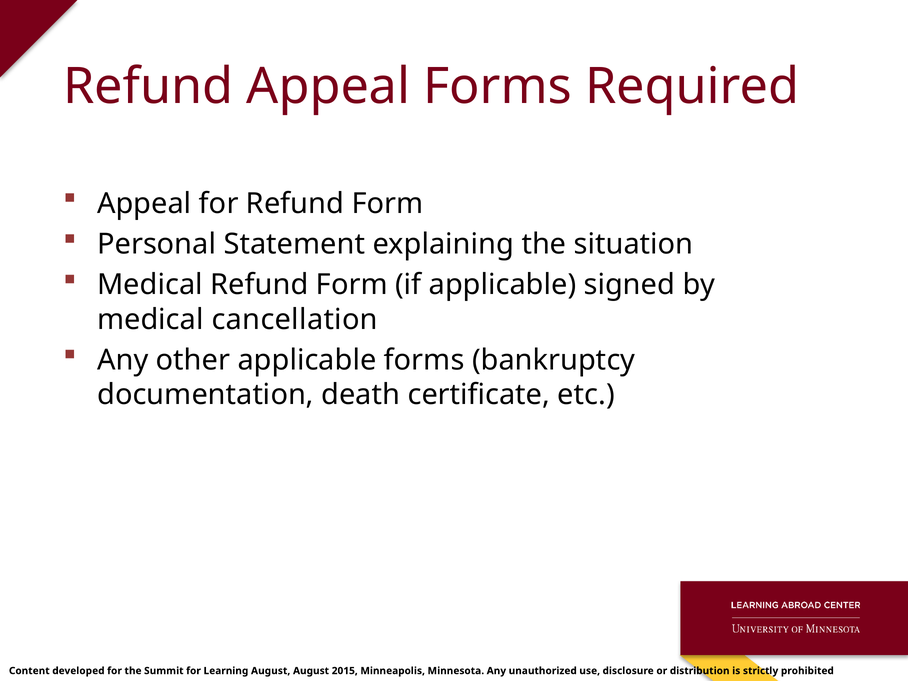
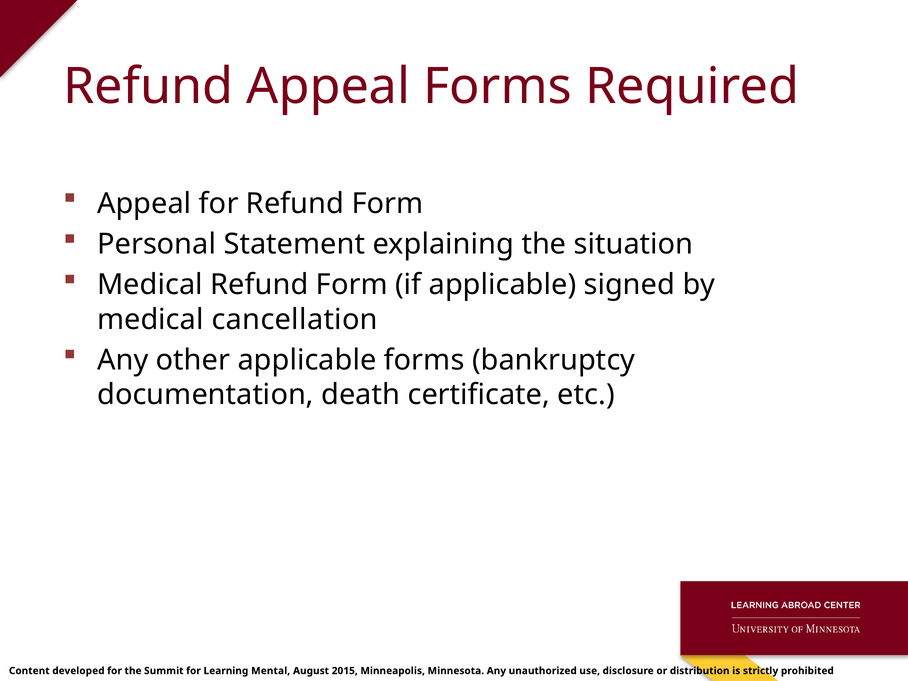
Learning August: August -> Mental (271, 671)
